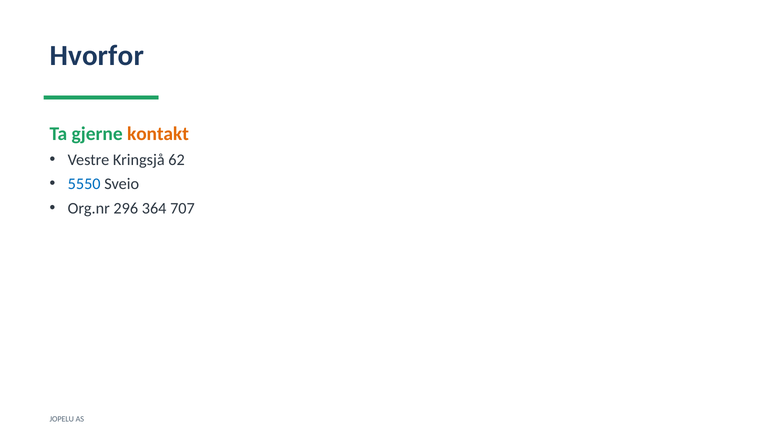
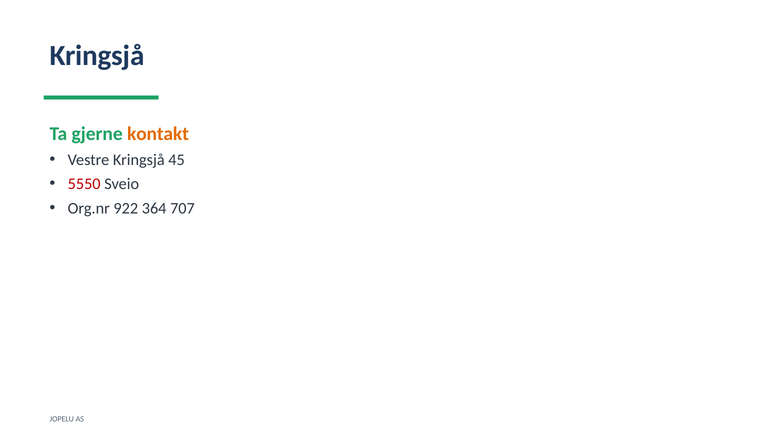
Hvorfor: Hvorfor -> Kringsjå (97, 56)
62: 62 -> 45 (177, 160)
5550 colour: blue -> red (84, 184)
296: 296 -> 922 (126, 209)
